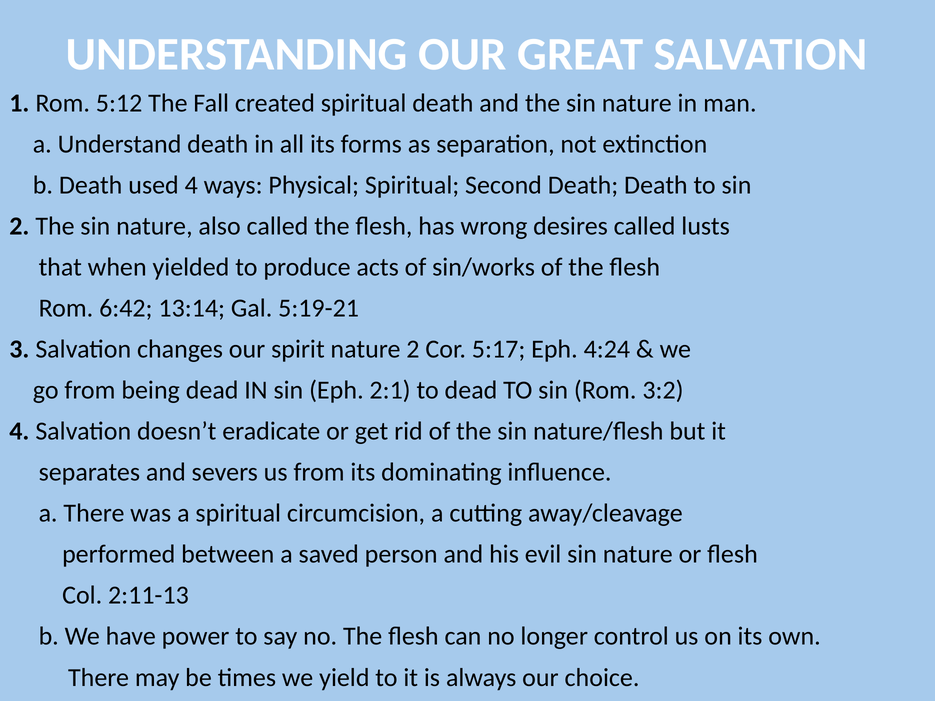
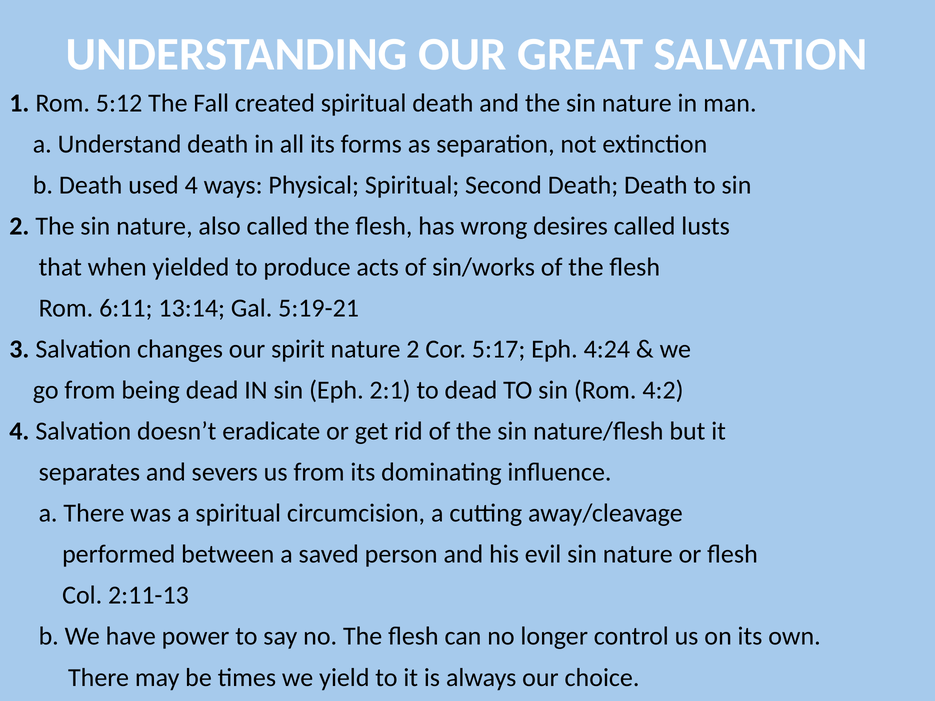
6:42: 6:42 -> 6:11 (126, 308)
3:2: 3:2 -> 4:2 (663, 390)
